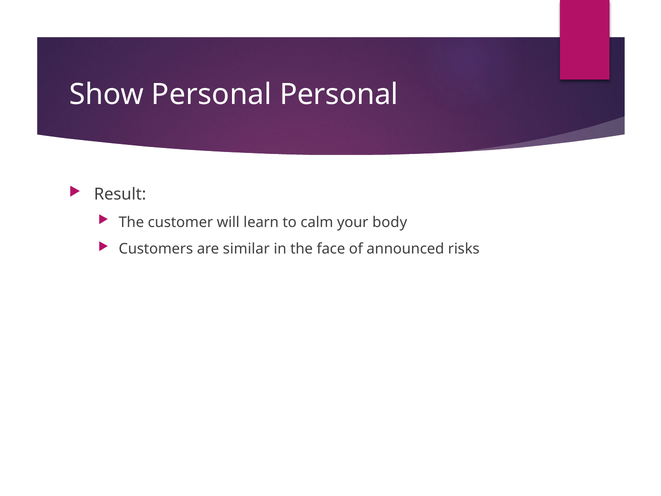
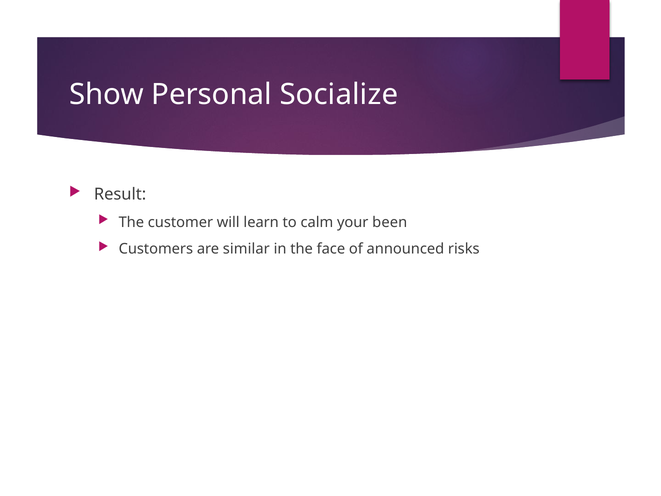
Personal Personal: Personal -> Socialize (339, 95)
body: body -> been (390, 222)
